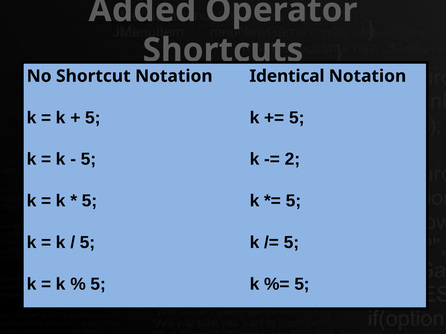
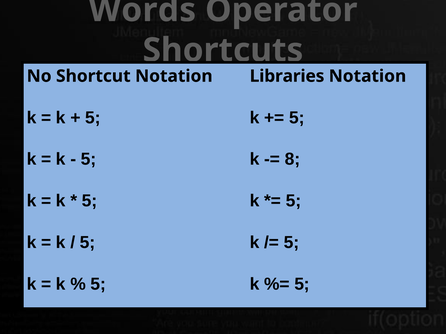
Added: Added -> Words (142, 10)
Identical: Identical -> Libraries (287, 76)
2: 2 -> 8 (292, 160)
